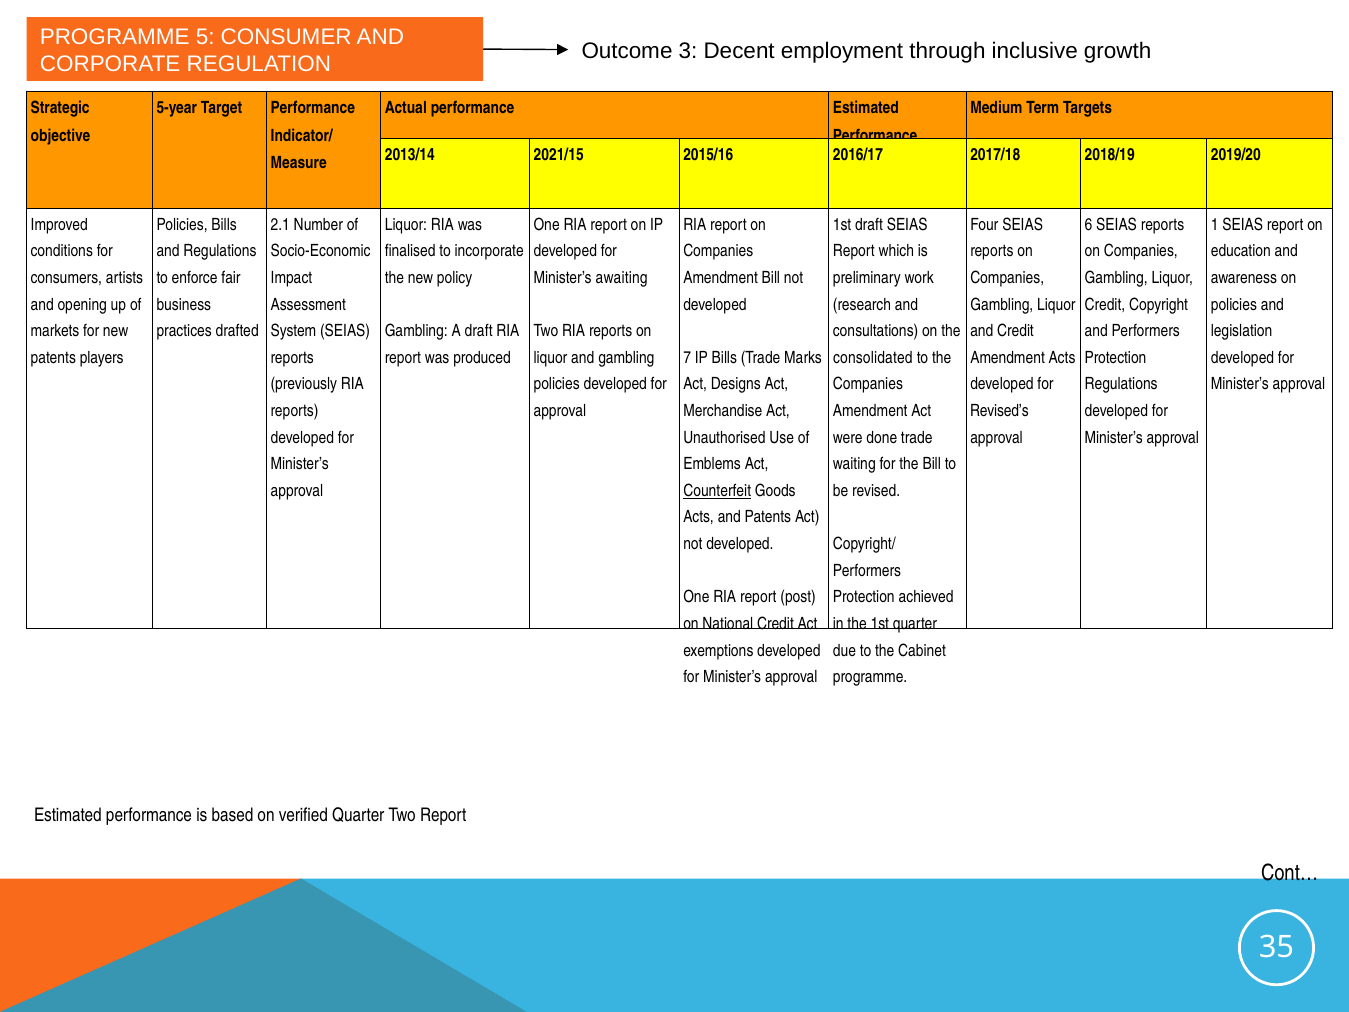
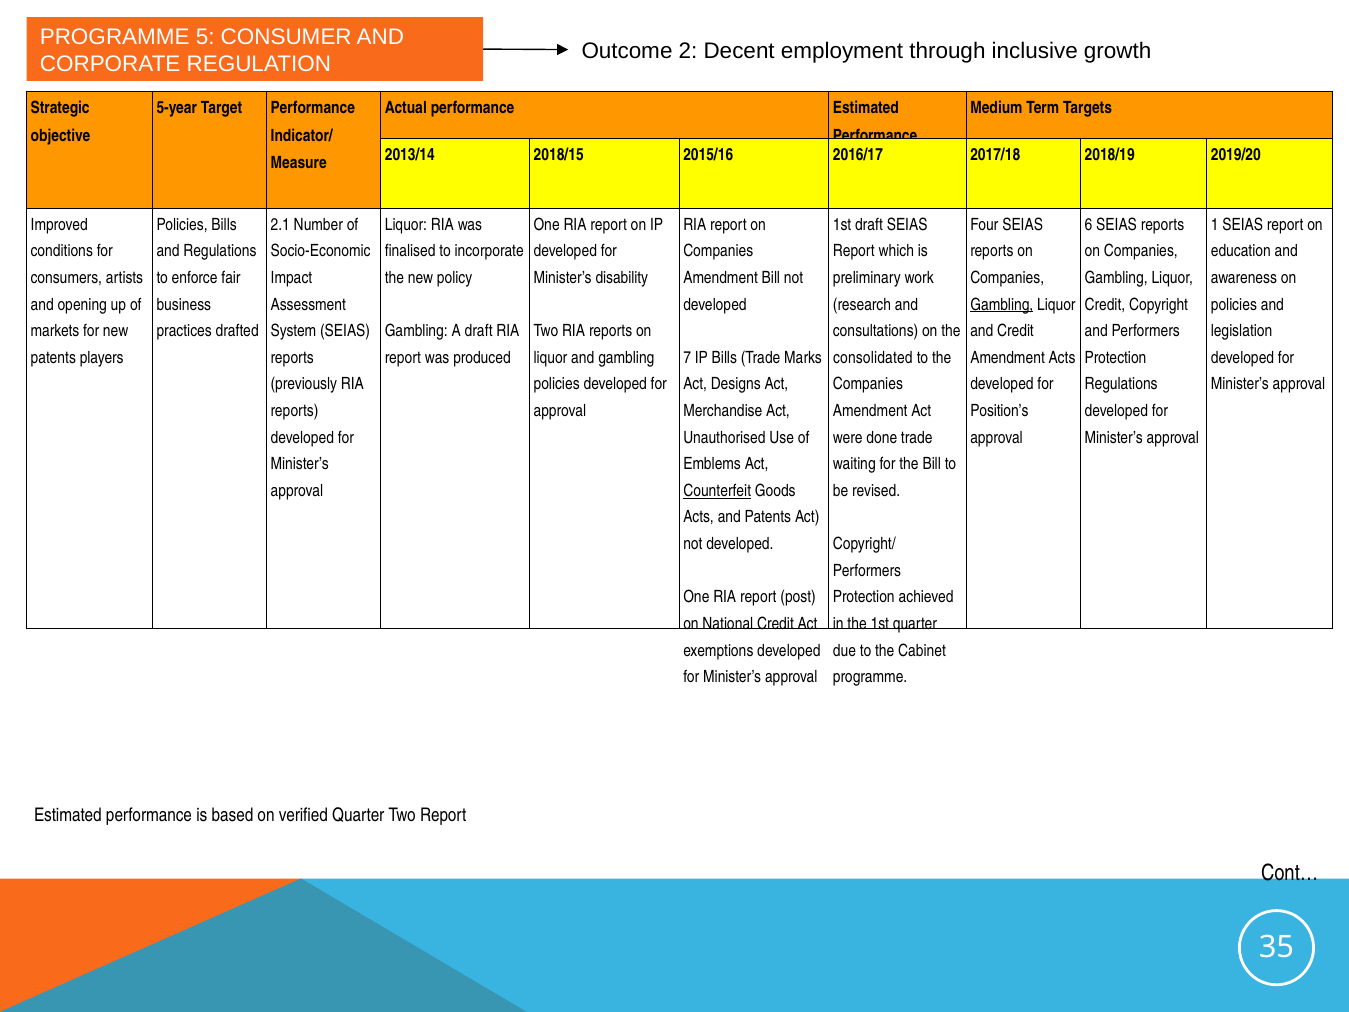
3: 3 -> 2 (688, 51)
2021/15: 2021/15 -> 2018/15 (559, 155)
awaiting: awaiting -> disability (622, 278)
Gambling underline: none -> present (1002, 304)
Revised’s: Revised’s -> Position’s (999, 411)
